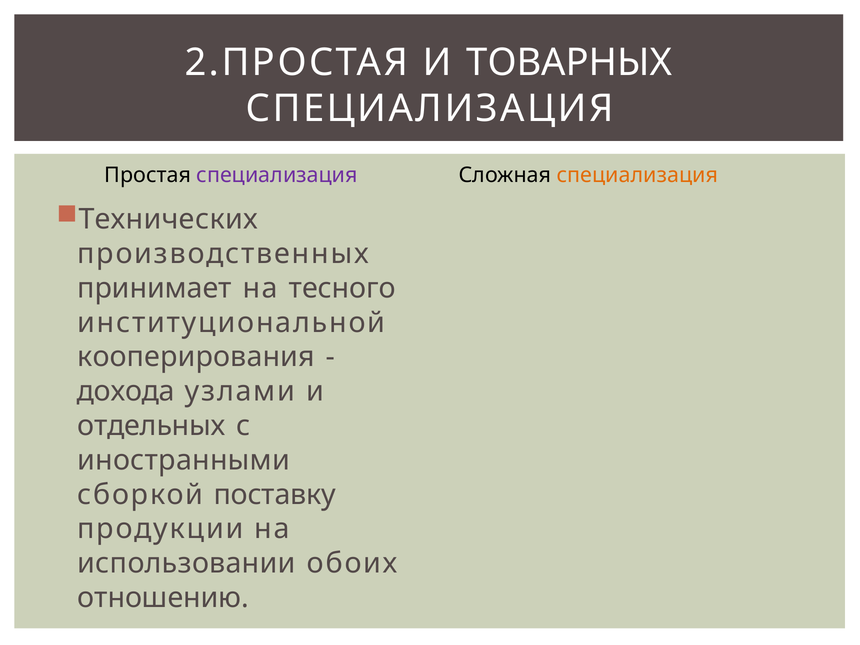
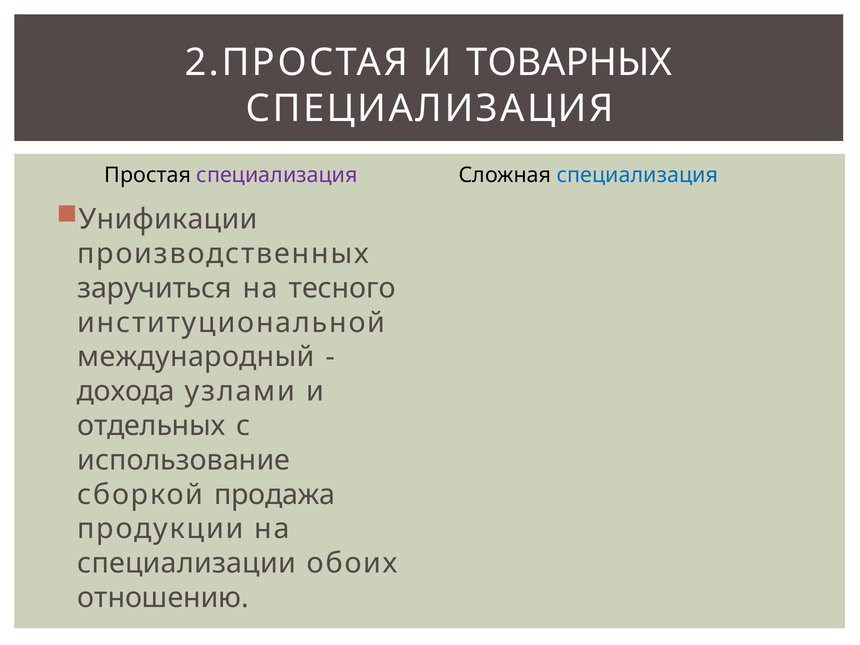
специализация colour: orange -> blue (637, 175)
Технических: Технических -> Унификации (168, 219)
принимает: принимает -> заручиться (155, 288)
кооперирования: кооперирования -> международный (196, 357)
иностранными: иностранными -> использование (184, 460)
поставку: поставку -> продажа (275, 495)
использовании: использовании -> специализации (187, 563)
